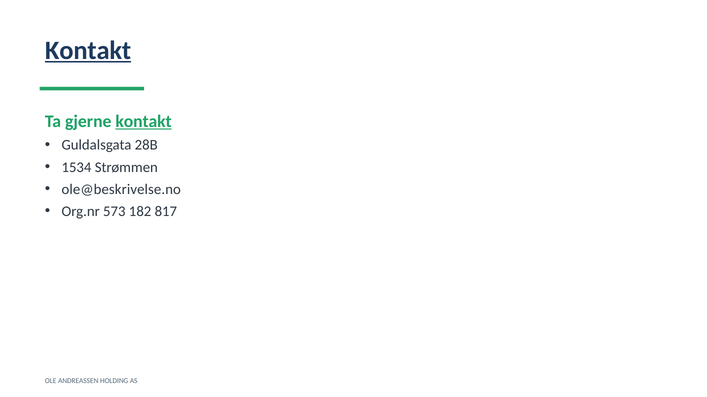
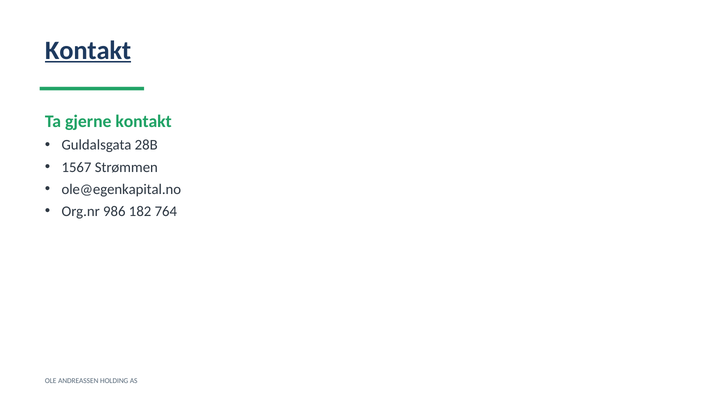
kontakt underline: present -> none (144, 122)
1534: 1534 -> 1567 (76, 167)
ole@beskrivelse.no: ole@beskrivelse.no -> ole@egenkapital.no (121, 190)
573: 573 -> 986 (114, 212)
817: 817 -> 764 (166, 212)
